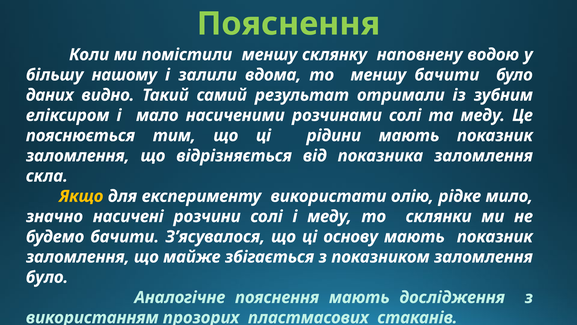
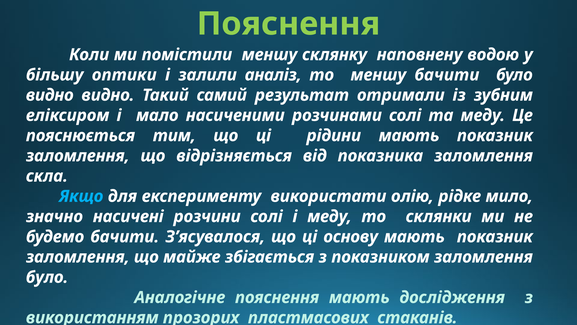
нашому: нашому -> оптики (124, 75)
вдома: вдома -> аналіз (273, 75)
даних: даних -> видно (50, 95)
Якщо colour: yellow -> light blue (81, 196)
